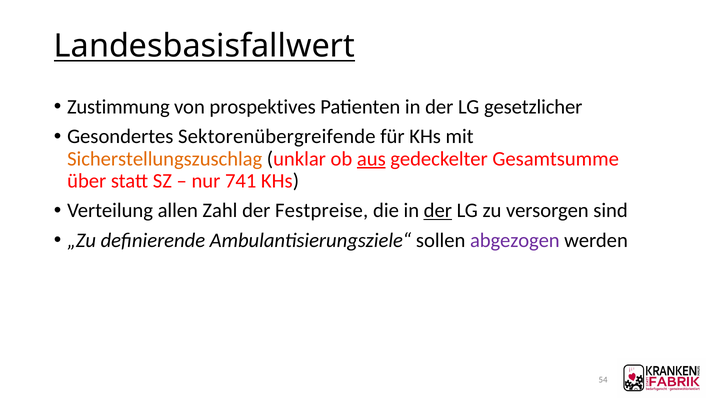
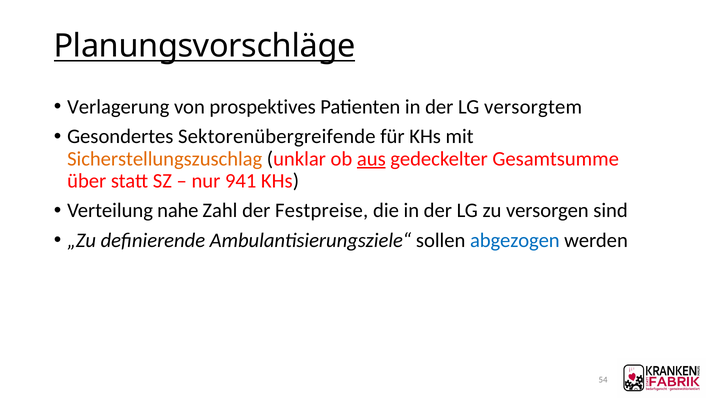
Landesbasisfallwert: Landesbasisfallwert -> Planungsvorschläge (205, 46)
Zustimmung: Zustimmung -> Verlagerung (118, 107)
gesetzlicher: gesetzlicher -> versorgtem (533, 107)
741: 741 -> 941 (241, 181)
allen: allen -> nahe (178, 211)
der underline: present -> none (438, 211)
abgezogen colour: purple -> blue (515, 240)
